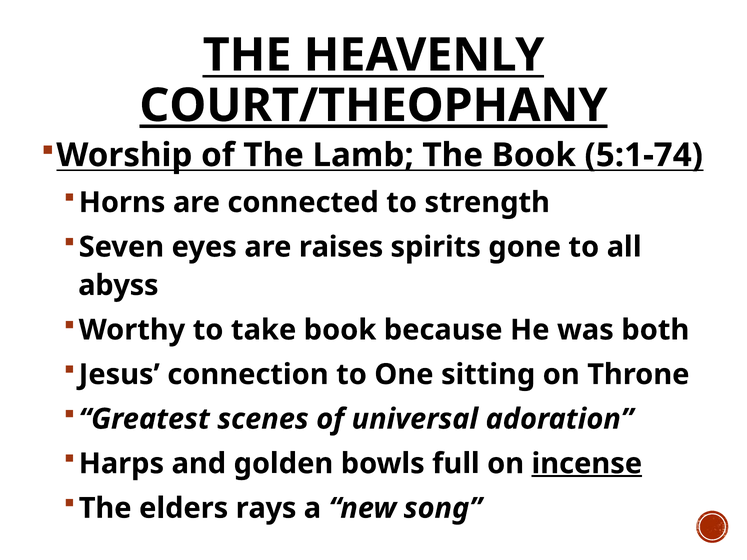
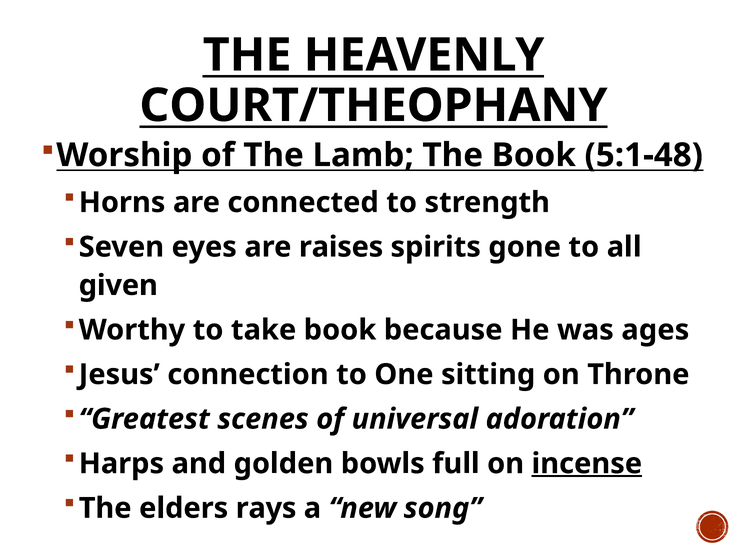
COURT/THEOPHANY underline: present -> none (373, 106)
5:1-74: 5:1-74 -> 5:1-48 (644, 155)
abyss: abyss -> given (118, 285)
both: both -> ages (655, 330)
